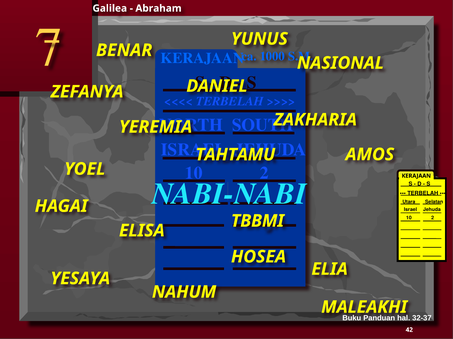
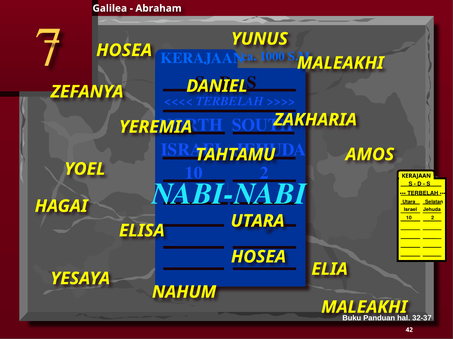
BENAR: BENAR -> HOSEA (124, 50)
NASIONAL: NASIONAL -> MALEAKHI (340, 63)
TBBMI: TBBMI -> UTARA (258, 221)
